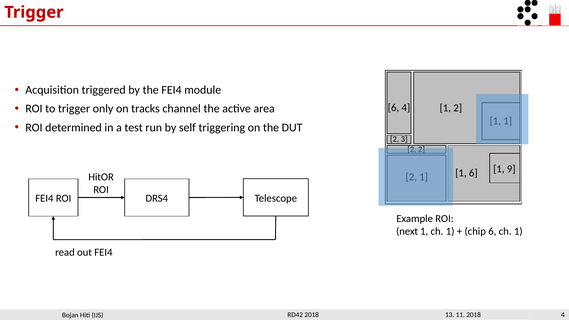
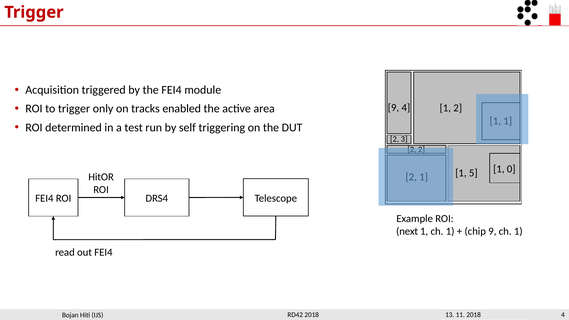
channel: channel -> enabled (182, 109)
6: 6 -> 9 (393, 108)
9: 9 -> 0 (511, 169)
1 6: 6 -> 5 (473, 173)
chip 6: 6 -> 9 (492, 231)
